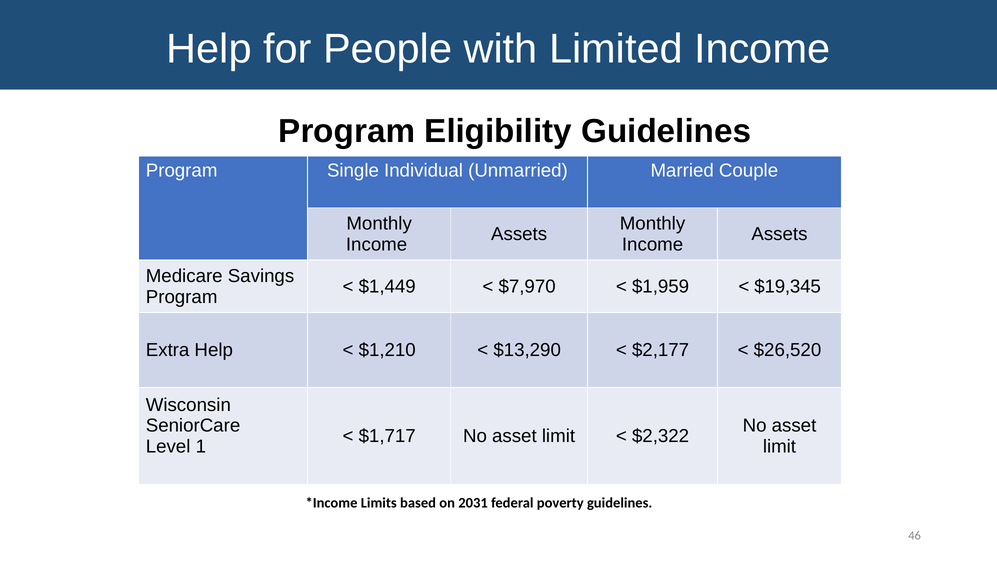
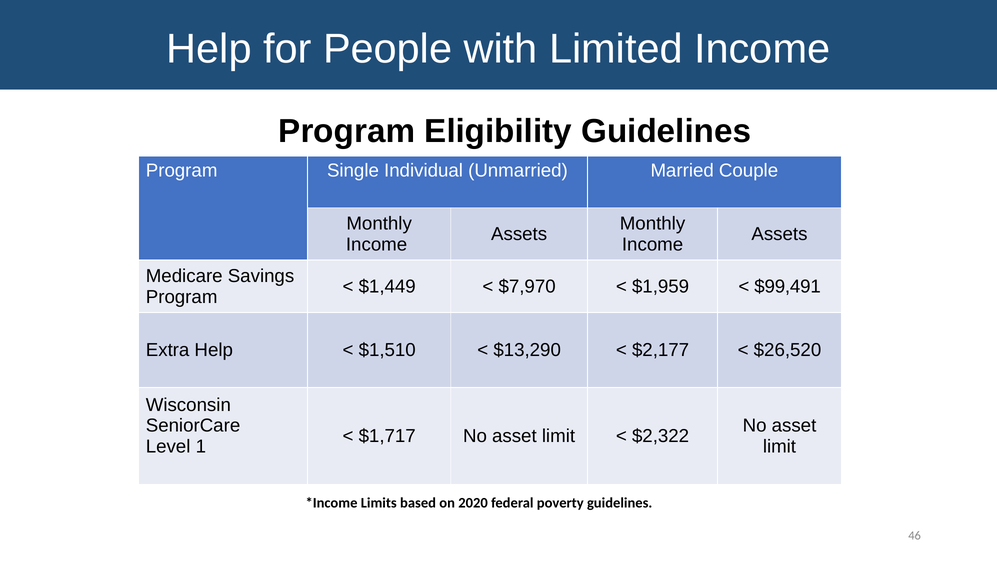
$19,345: $19,345 -> $99,491 (788, 287)
$1,210: $1,210 -> $1,510 (387, 350)
2031: 2031 -> 2020 (473, 503)
